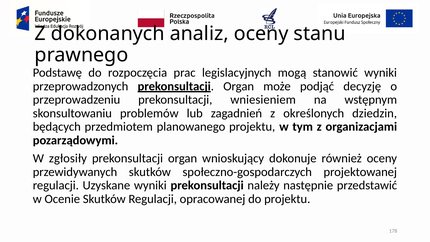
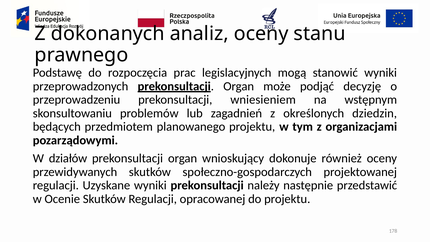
zgłosiły: zgłosiły -> działów (68, 158)
